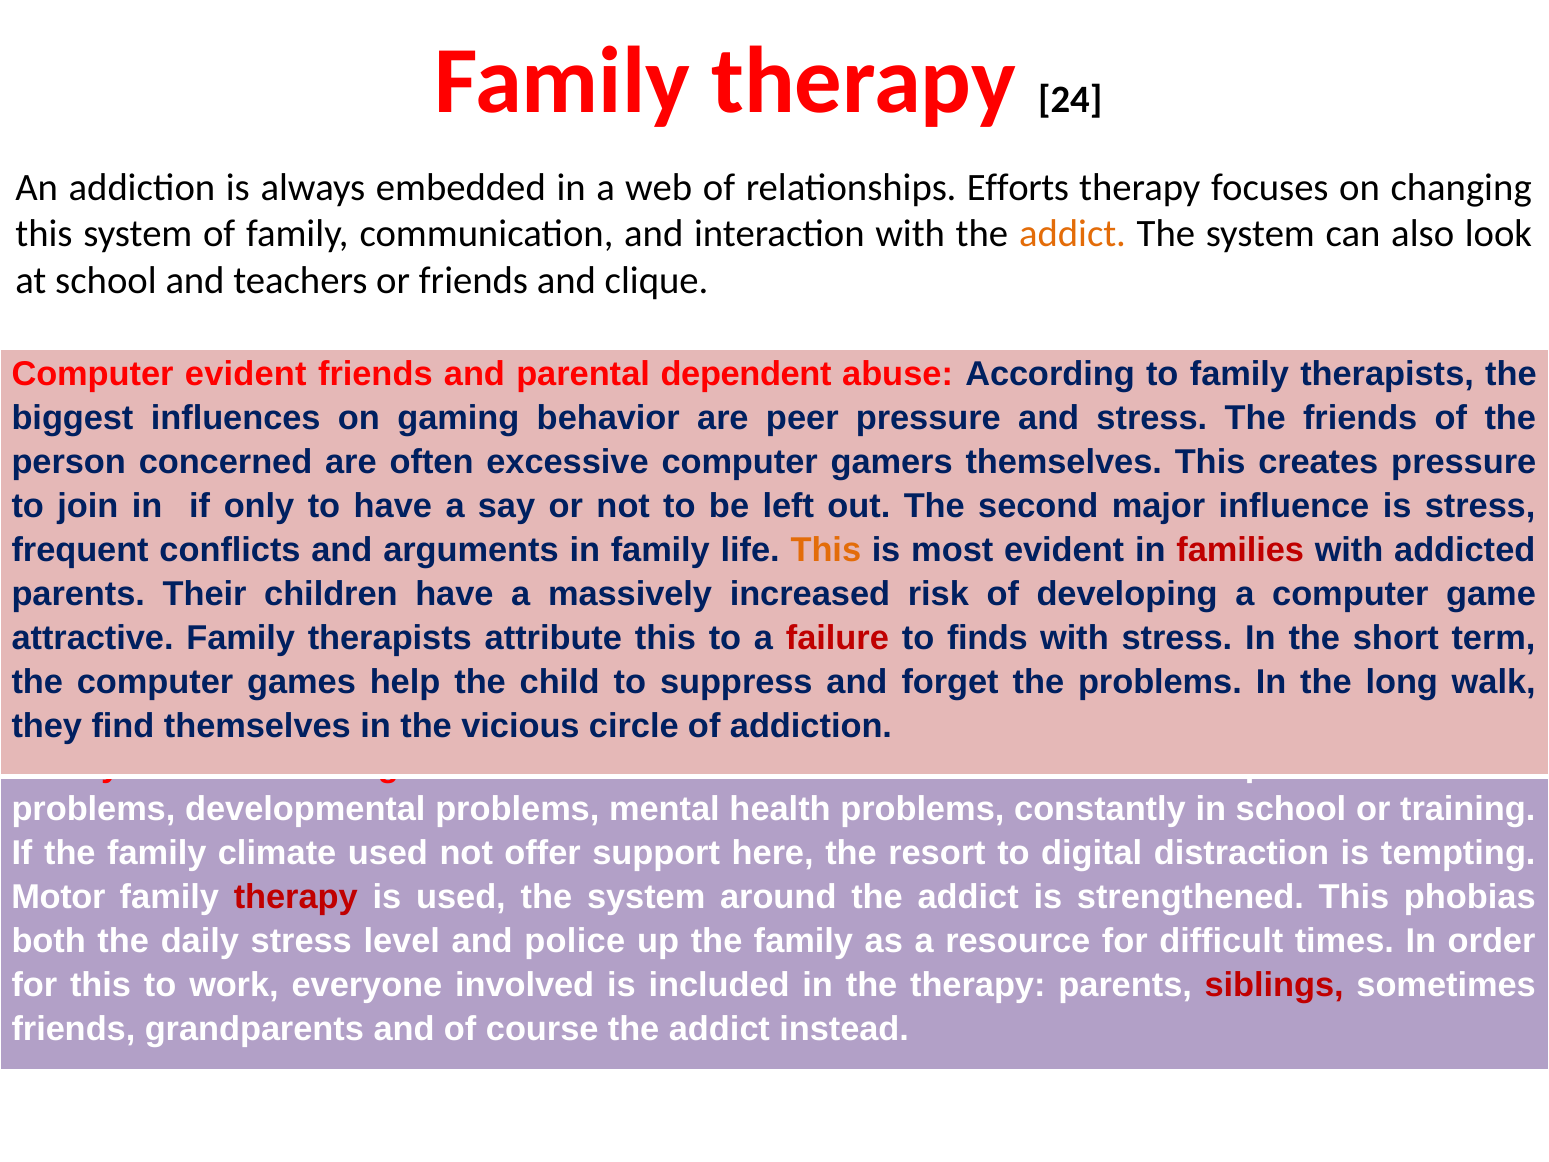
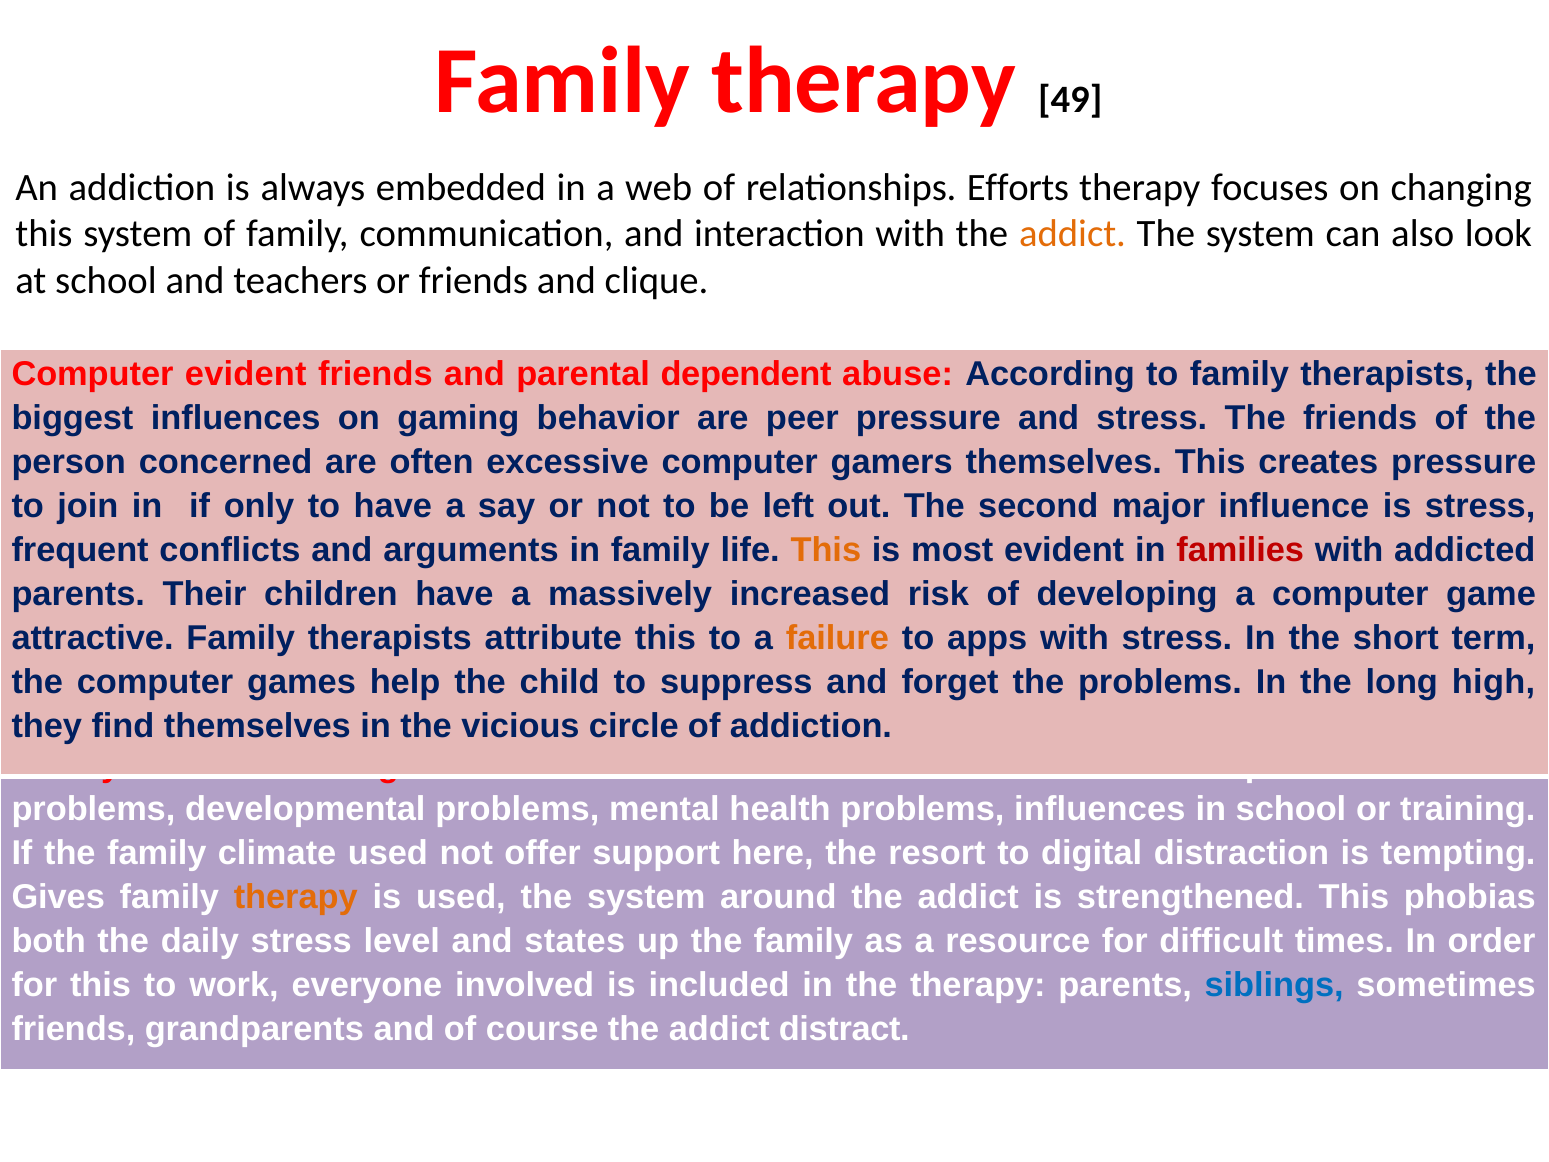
24: 24 -> 49 (1070, 100)
failure colour: red -> orange (837, 638)
finds: finds -> apps (987, 638)
walk: walk -> high (1493, 682)
problems constantly: constantly -> influences (1100, 809)
Motor: Motor -> Gives (58, 897)
therapy colour: red -> orange (296, 897)
police: police -> states (575, 941)
siblings colour: red -> blue (1274, 985)
instead: instead -> distract (844, 1029)
